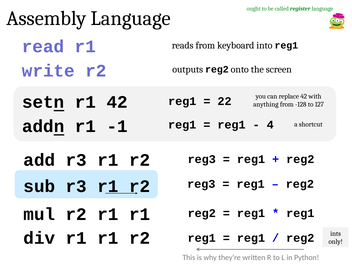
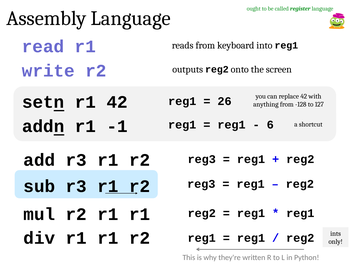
22: 22 -> 26 (225, 101)
4: 4 -> 6 (270, 125)
